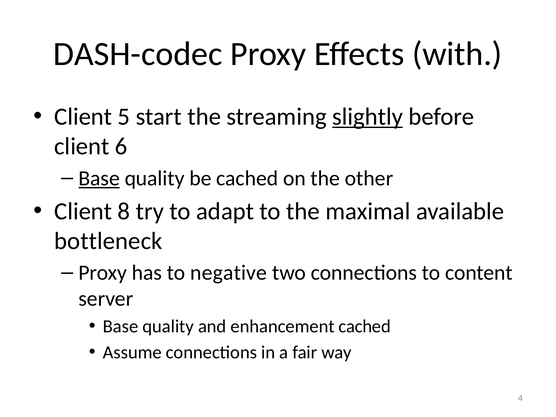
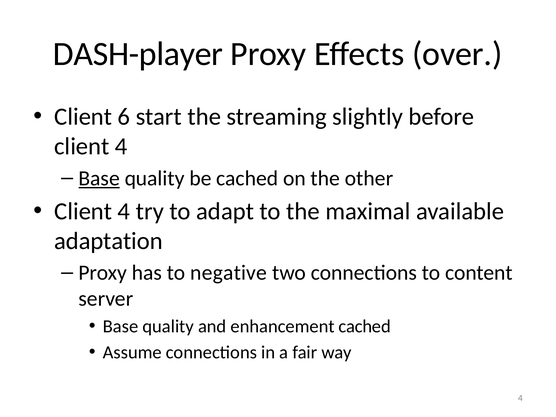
DASH-codec: DASH-codec -> DASH-player (138, 54)
with: with -> over (457, 54)
5: 5 -> 6 (124, 117)
slightly underline: present -> none (368, 117)
6: 6 -> 4 (121, 146)
8: 8 -> 4 (124, 211)
bottleneck: bottleneck -> adaptation (108, 241)
